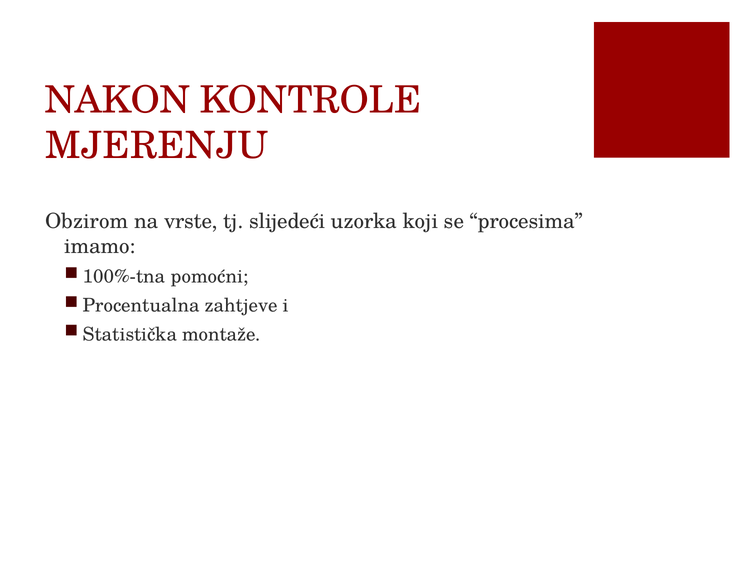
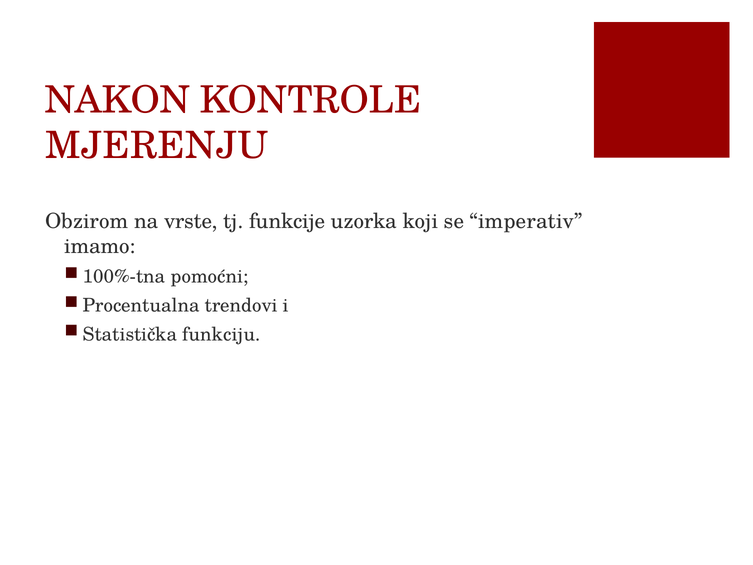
slijedeći: slijedeći -> funkcije (287, 221)
procesima: procesima -> imperativ (526, 221)
zahtjeve: zahtjeve -> trendovi (241, 305)
montaže: montaže -> funkciju (221, 334)
